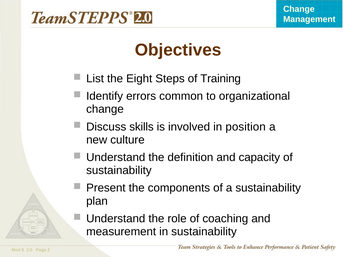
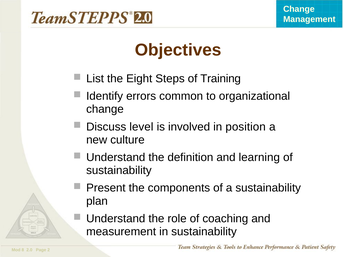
skills: skills -> level (141, 127)
capacity: capacity -> learning (259, 158)
